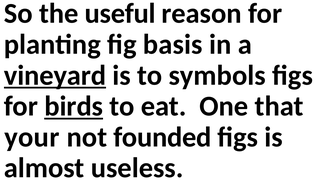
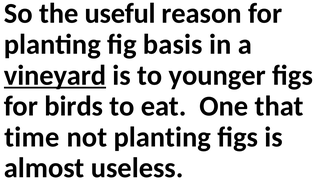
symbols: symbols -> younger (217, 75)
birds underline: present -> none (74, 106)
your: your -> time (32, 137)
not founded: founded -> planting (162, 137)
